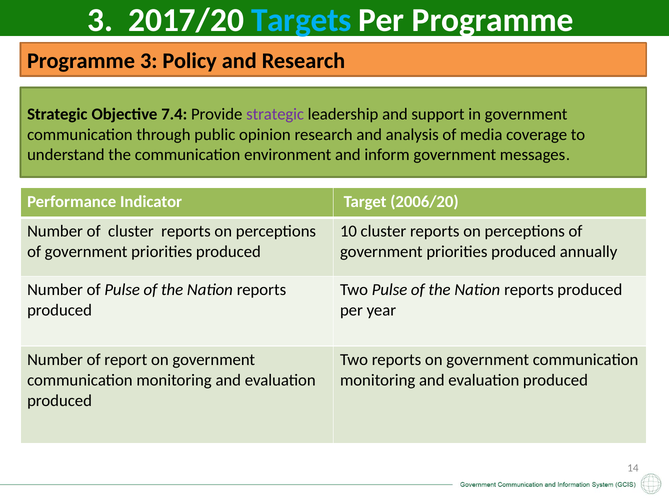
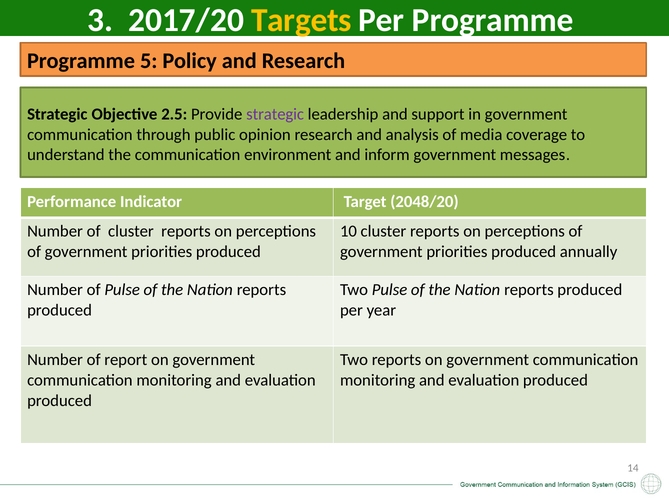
Targets colour: light blue -> yellow (301, 20)
Programme 3: 3 -> 5 (149, 61)
7.4: 7.4 -> 2.5 (174, 114)
2006/20: 2006/20 -> 2048/20 (424, 201)
